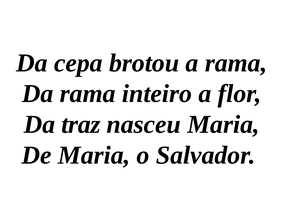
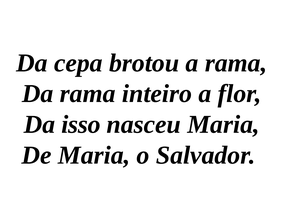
traz: traz -> isso (81, 124)
